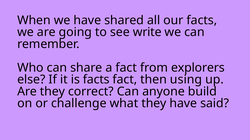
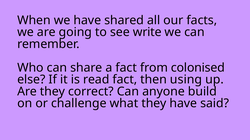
explorers: explorers -> colonised (198, 68)
is facts: facts -> read (96, 80)
